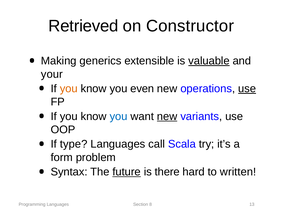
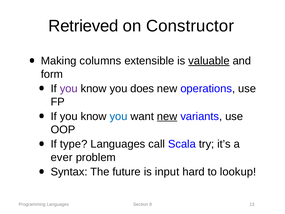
generics: generics -> columns (100, 61)
your: your -> form (52, 74)
you colour: orange -> purple (69, 88)
even: even -> does (142, 88)
use underline: present -> none (247, 88)
form: form -> ever (62, 157)
future underline: present -> none (127, 172)
there: there -> input (167, 172)
written: written -> lookup (238, 172)
